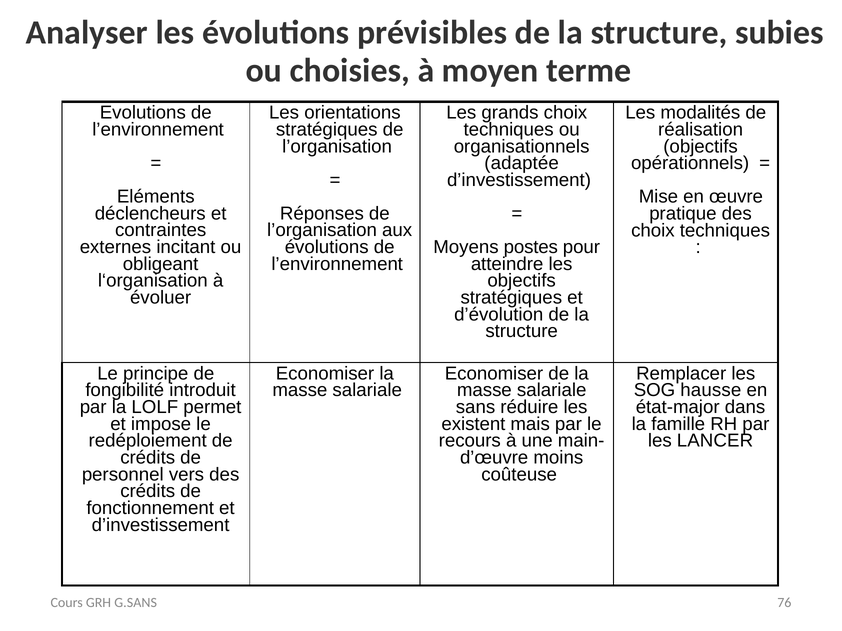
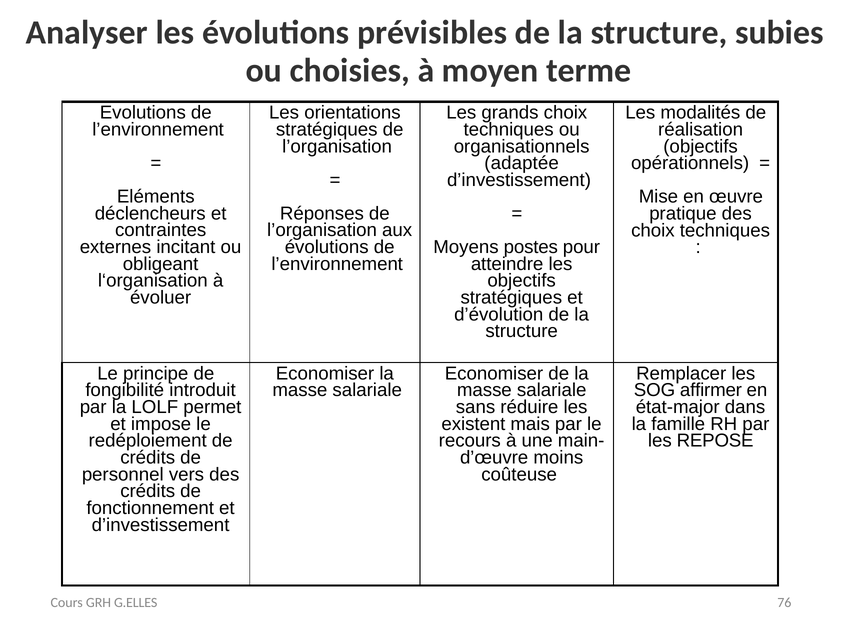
hausse: hausse -> affirmer (711, 391)
LANCER: LANCER -> REPOSE (715, 441)
G.SANS: G.SANS -> G.ELLES (136, 603)
